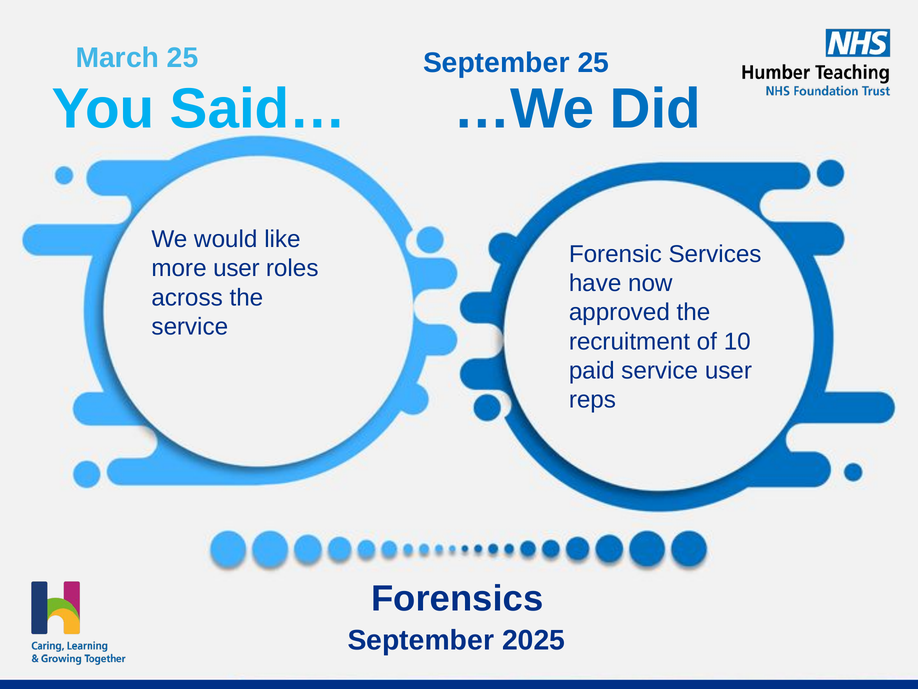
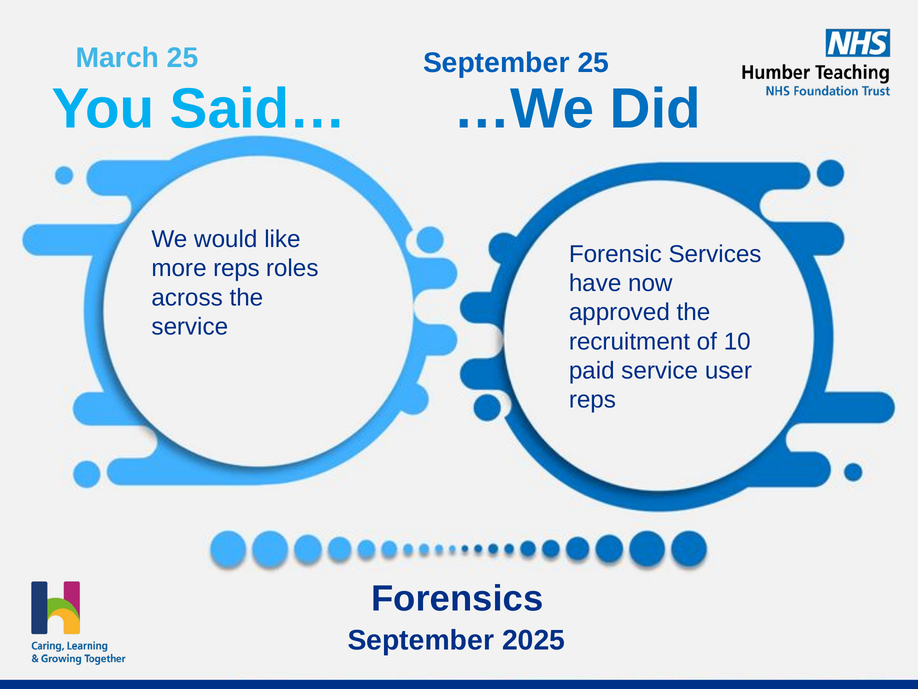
more user: user -> reps (236, 268)
